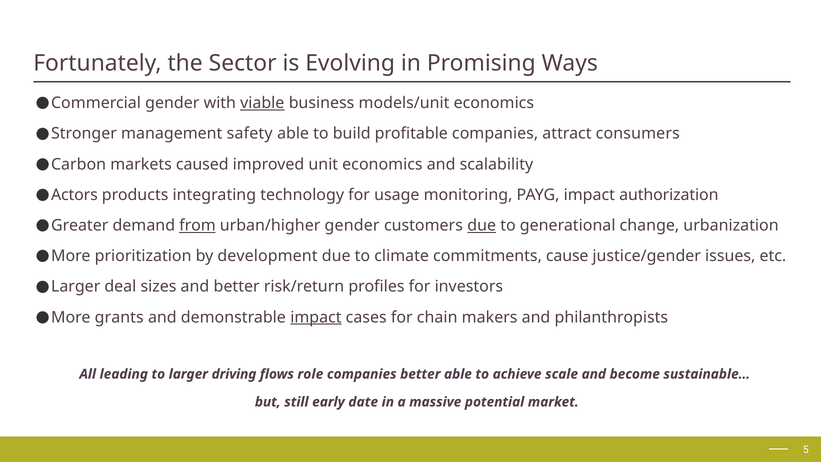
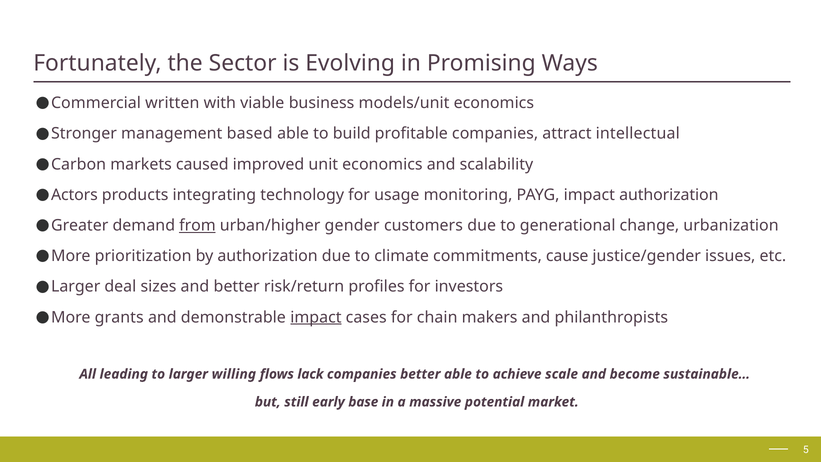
Commercial gender: gender -> written (172, 103)
viable underline: present -> none (262, 103)
safety: safety -> based (250, 134)
consumers: consumers -> intellectual (638, 134)
due underline: present -> none (482, 225)
by development: development -> authorization (268, 256)
driving: driving -> willing (234, 374)
role: role -> lack (310, 374)
date: date -> base (363, 402)
